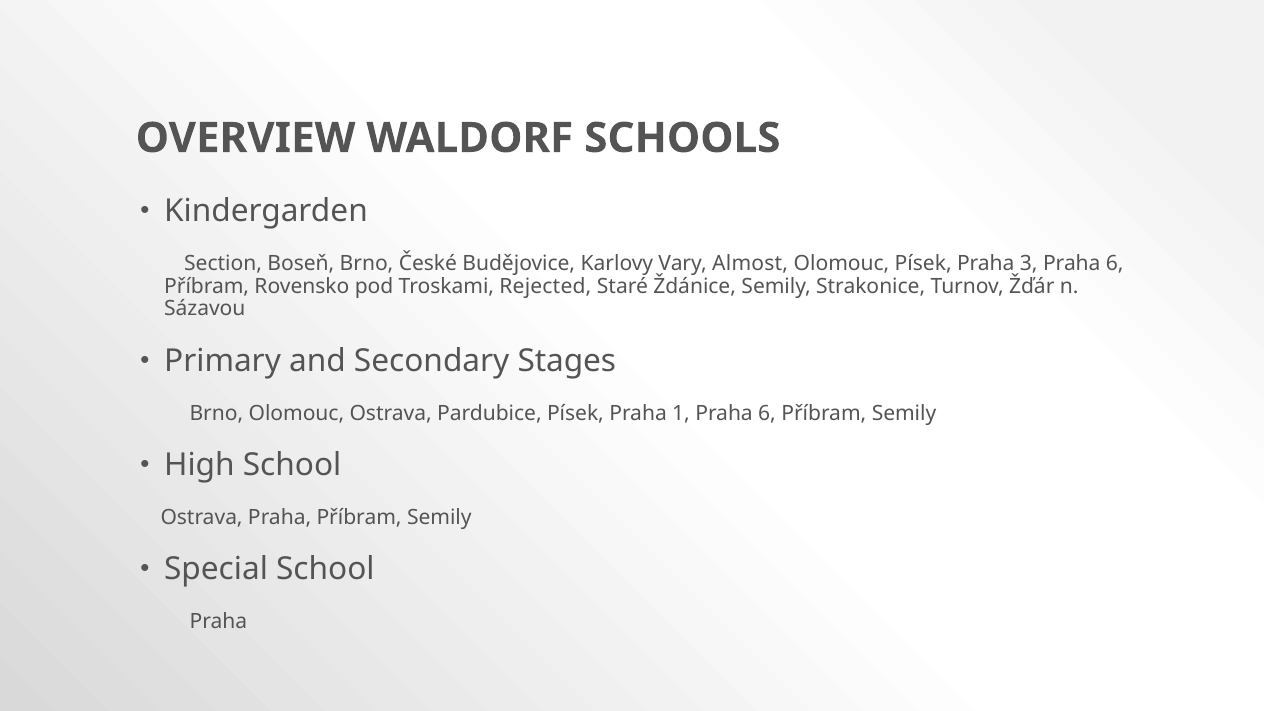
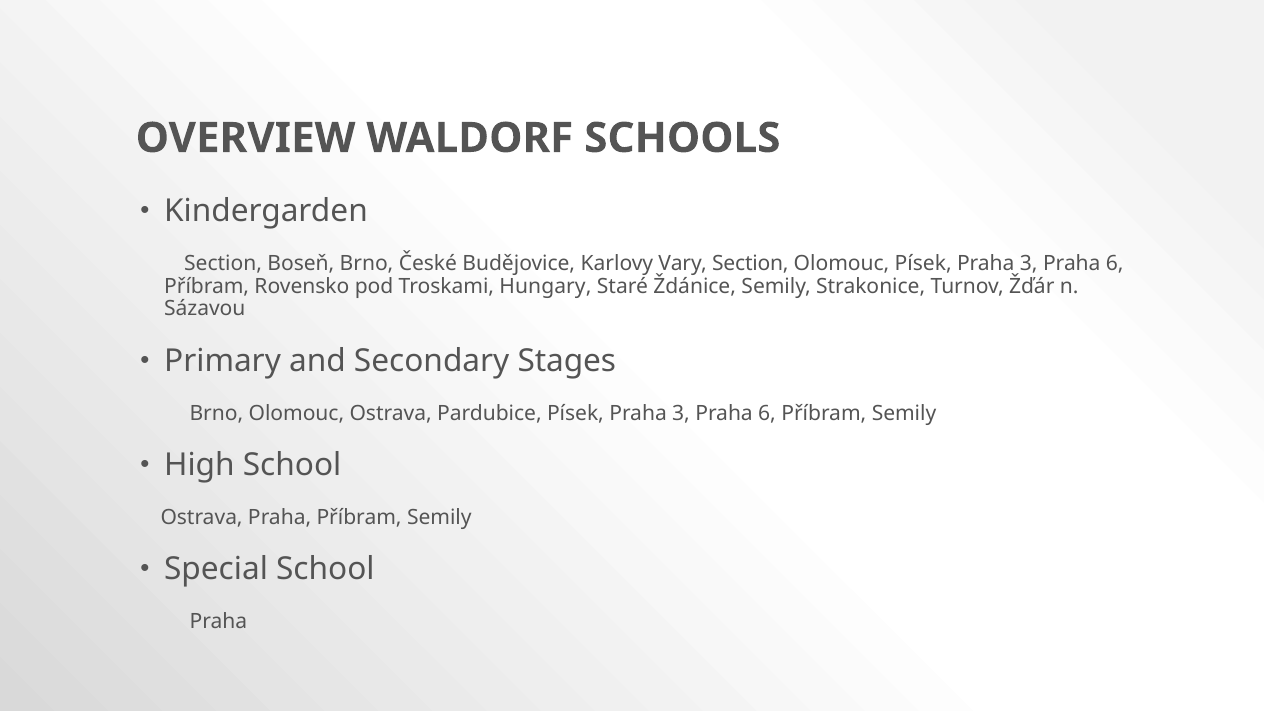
Vary Almost: Almost -> Section (750, 263)
Rejected: Rejected -> Hungary (545, 286)
Pardubice Písek Praha 1: 1 -> 3 (681, 413)
